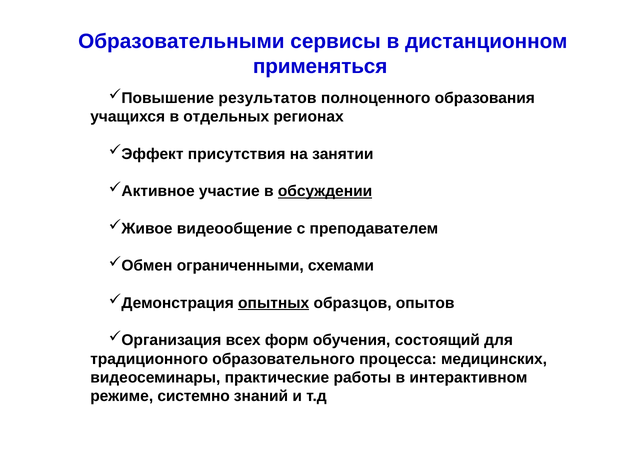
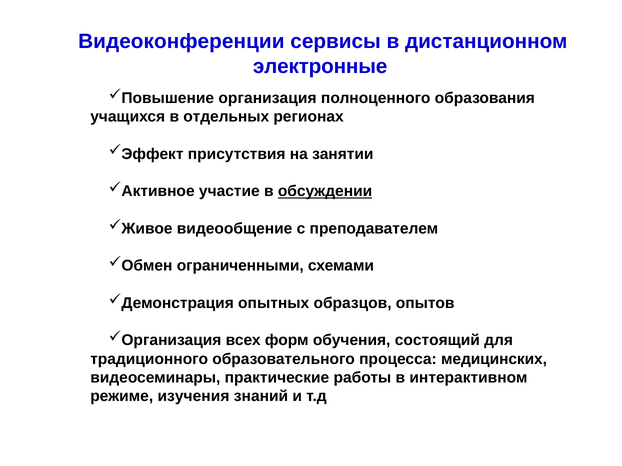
Образовательными: Образовательными -> Видеоконференции (181, 42)
применяться: применяться -> электронные (320, 67)
результатов: результатов -> организация (268, 98)
опытных underline: present -> none (274, 303)
системно: системно -> изучения (193, 397)
